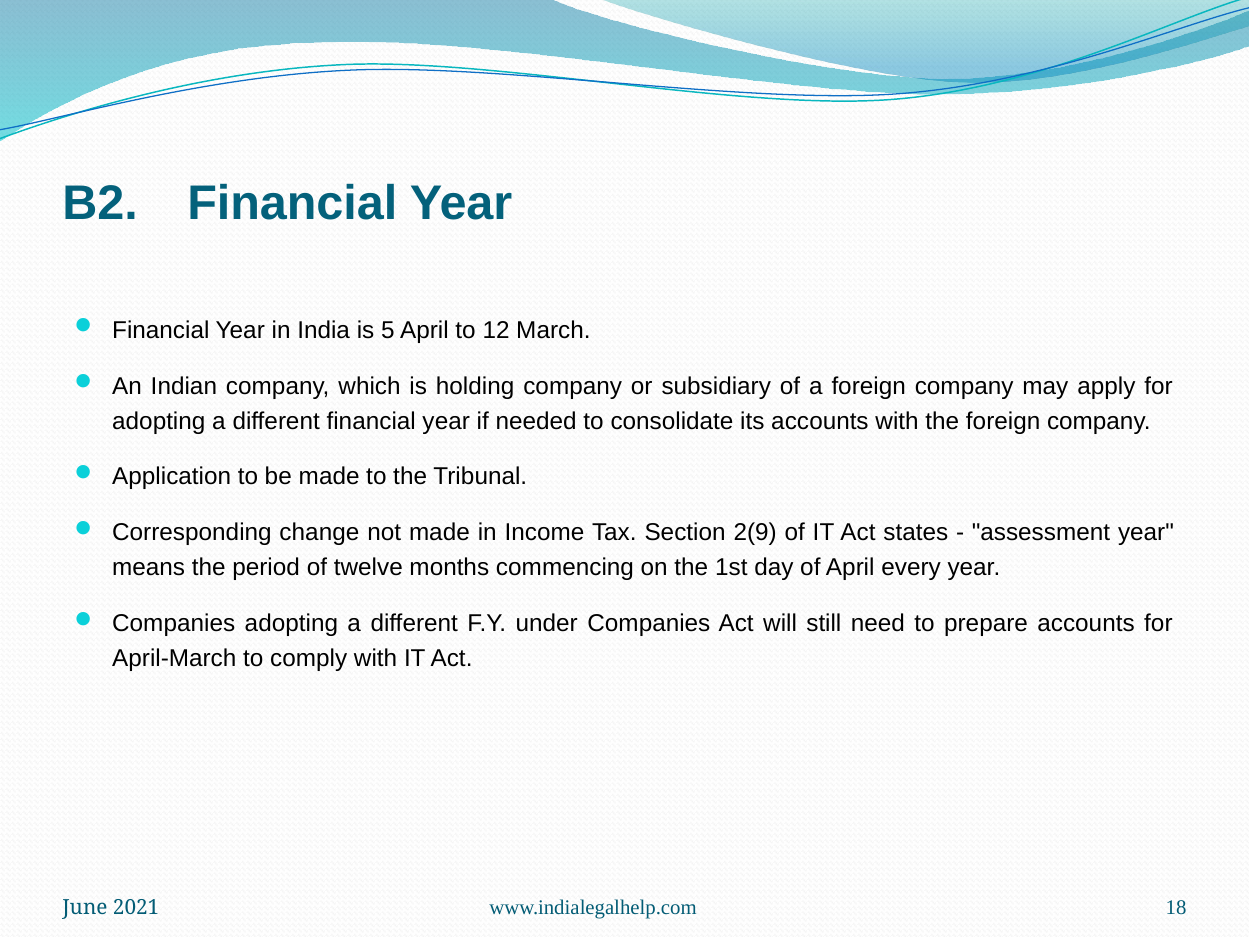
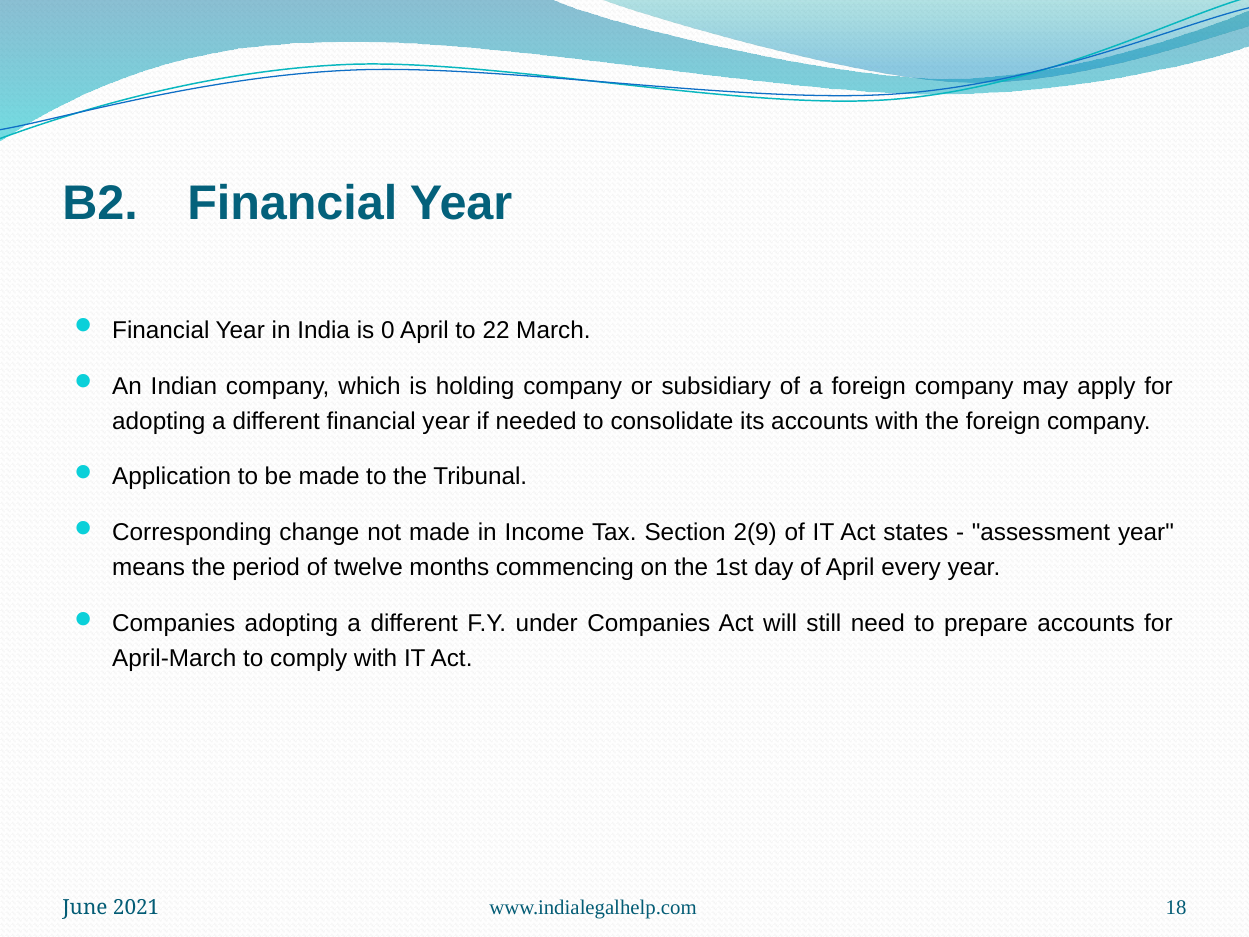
5: 5 -> 0 (388, 330)
12: 12 -> 22 (496, 330)
